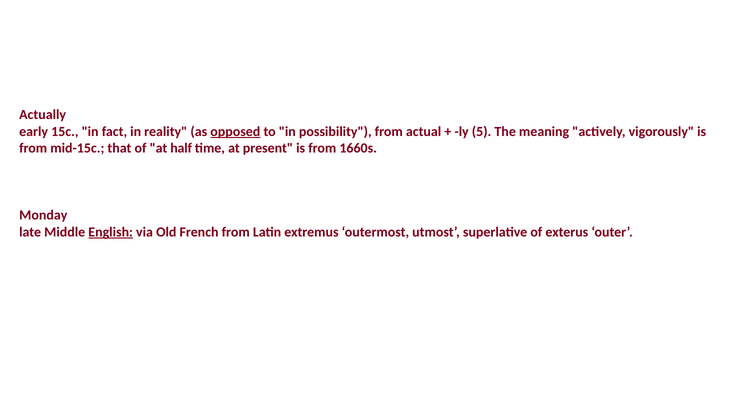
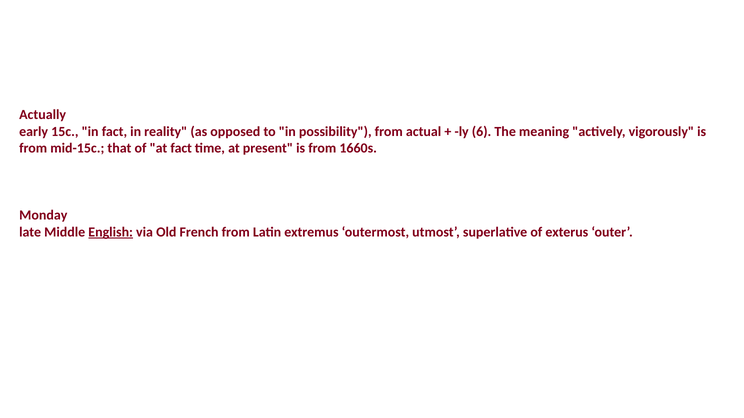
opposed underline: present -> none (235, 132)
5: 5 -> 6 (482, 132)
at half: half -> fact (181, 149)
